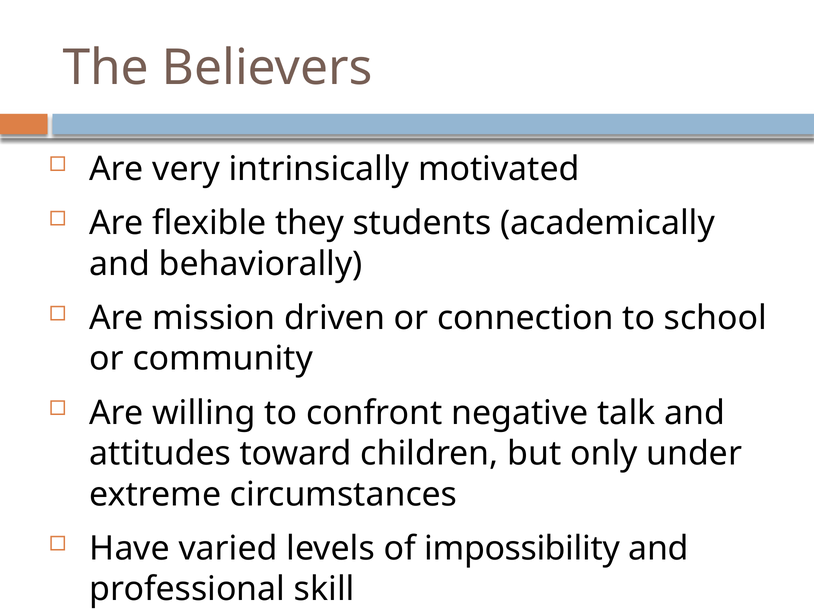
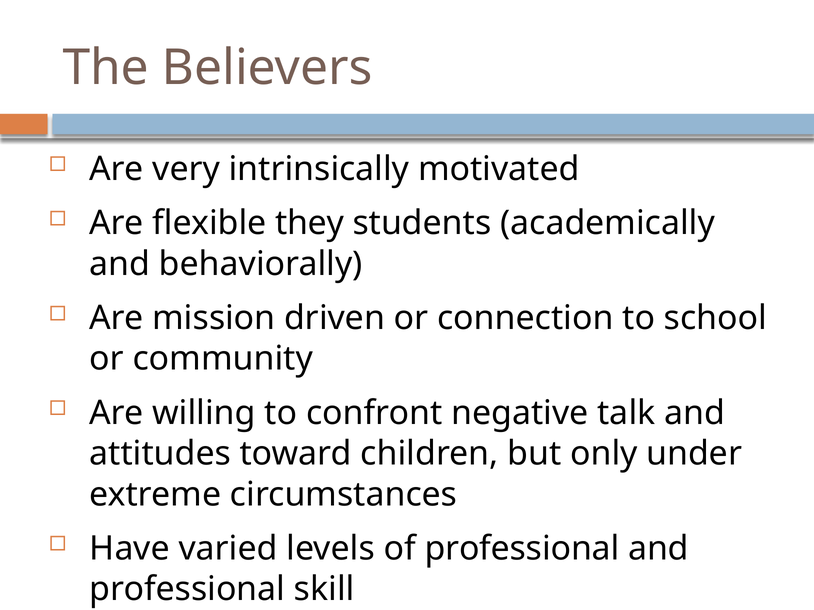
of impossibility: impossibility -> professional (522, 549)
